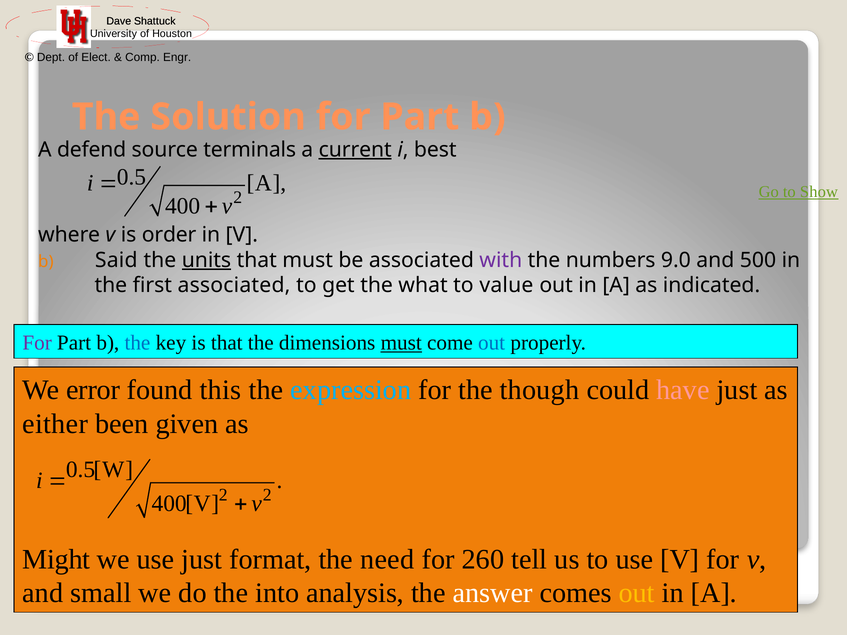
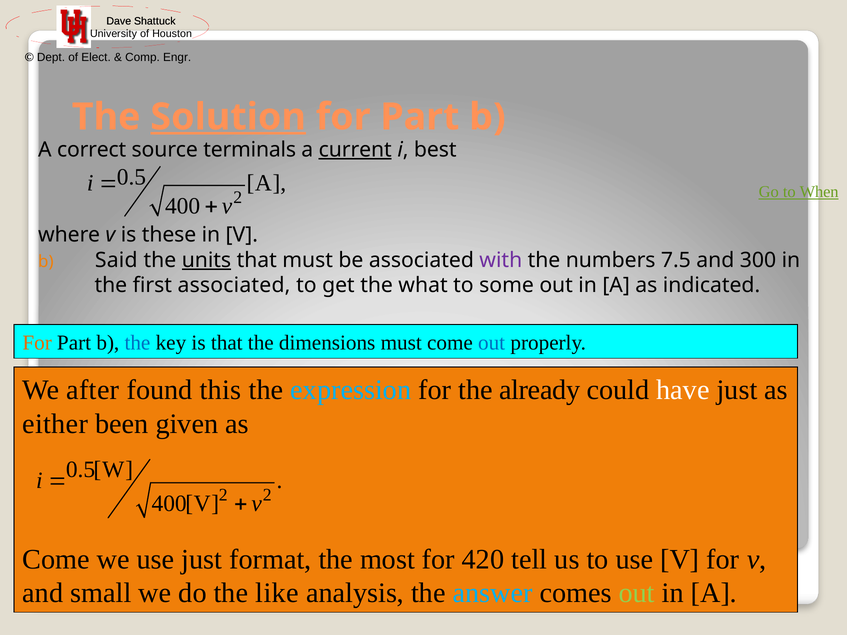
Solution underline: none -> present (228, 117)
defend: defend -> correct (92, 150)
Show: Show -> When (819, 192)
order: order -> these (169, 235)
9.0: 9.0 -> 7.5 (676, 260)
500: 500 -> 300 (758, 260)
value: value -> some (507, 286)
For colour: purple -> orange (37, 343)
must underline: present -> none (401, 343)
error: error -> after (93, 390)
though: though -> already (540, 390)
have colour: pink -> white (683, 390)
Might: Might -> Come (56, 560)
need: need -> most (387, 560)
260: 260 -> 420 (483, 560)
into: into -> like (277, 593)
answer colour: white -> light blue (493, 593)
out colour: yellow -> light green (637, 593)
